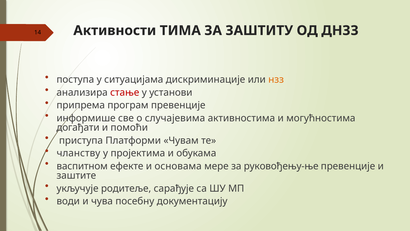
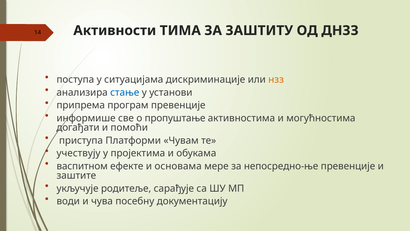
стање colour: red -> blue (125, 92)
случајевима: случајевима -> пропуштање (175, 118)
чланству: чланству -> учествују (79, 153)
руковођењу-ње: руковођењу-ње -> непосредно-ње (281, 166)
